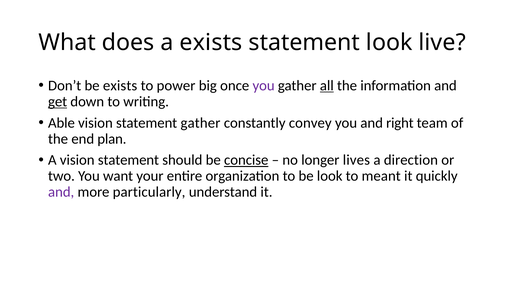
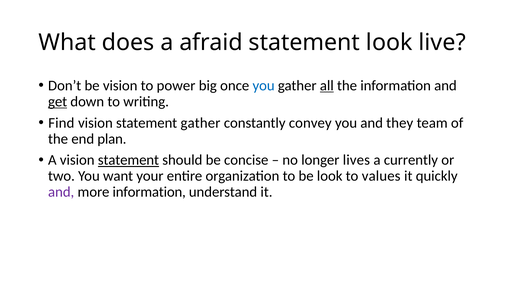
a exists: exists -> afraid (211, 43)
be exists: exists -> vision (120, 86)
you colour: purple -> blue (264, 86)
Able: Able -> Find (61, 123)
right: right -> they (400, 123)
statement underline: none -> present (128, 160)
concise underline: present -> none (246, 160)
direction: direction -> currently (411, 160)
meant: meant -> values (381, 176)
more particularly: particularly -> information (149, 192)
